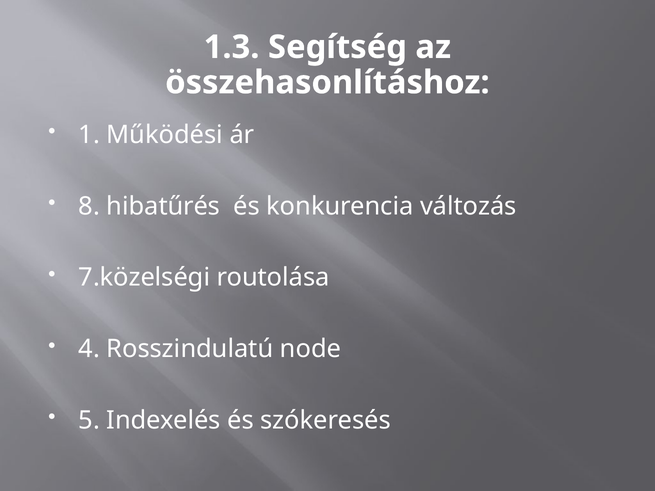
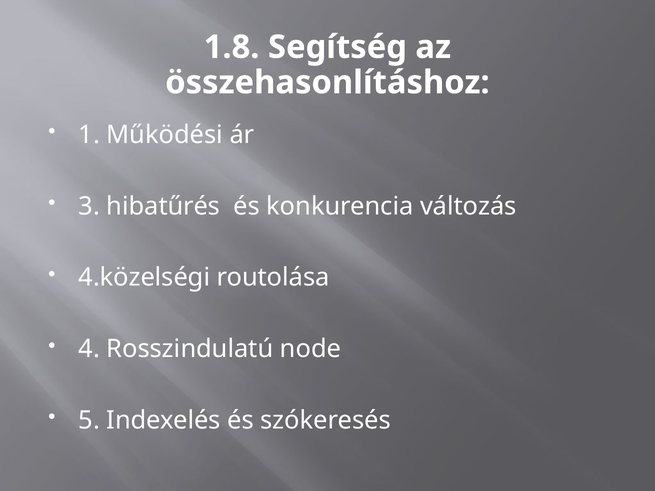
1.3: 1.3 -> 1.8 (232, 47)
8: 8 -> 3 (89, 206)
7.közelségi: 7.közelségi -> 4.közelségi (144, 278)
